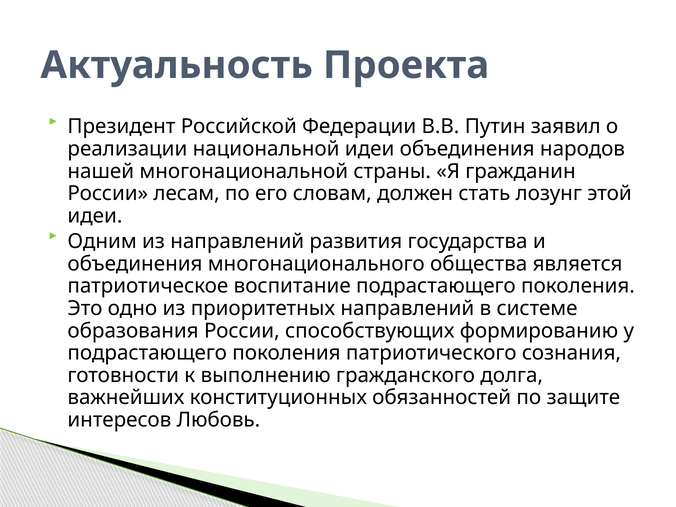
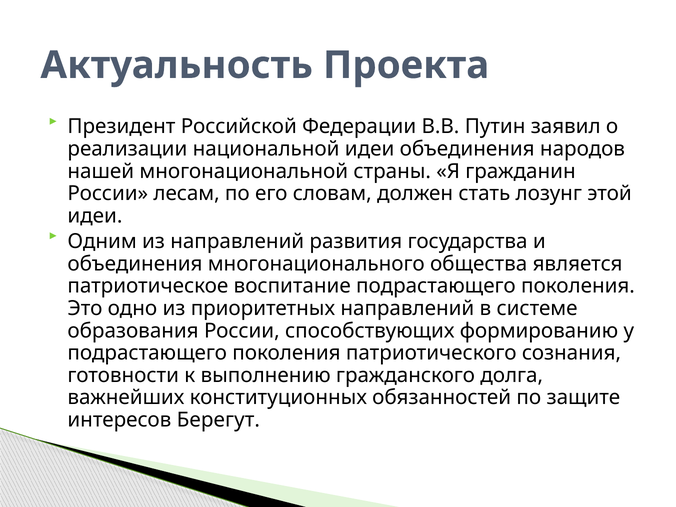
Любовь: Любовь -> Берегут (218, 420)
